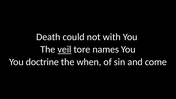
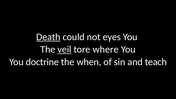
Death underline: none -> present (48, 37)
with: with -> eyes (112, 37)
names: names -> where (106, 49)
come: come -> teach (156, 62)
